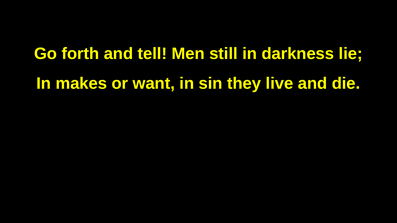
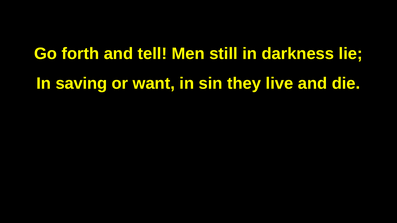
makes: makes -> saving (81, 84)
